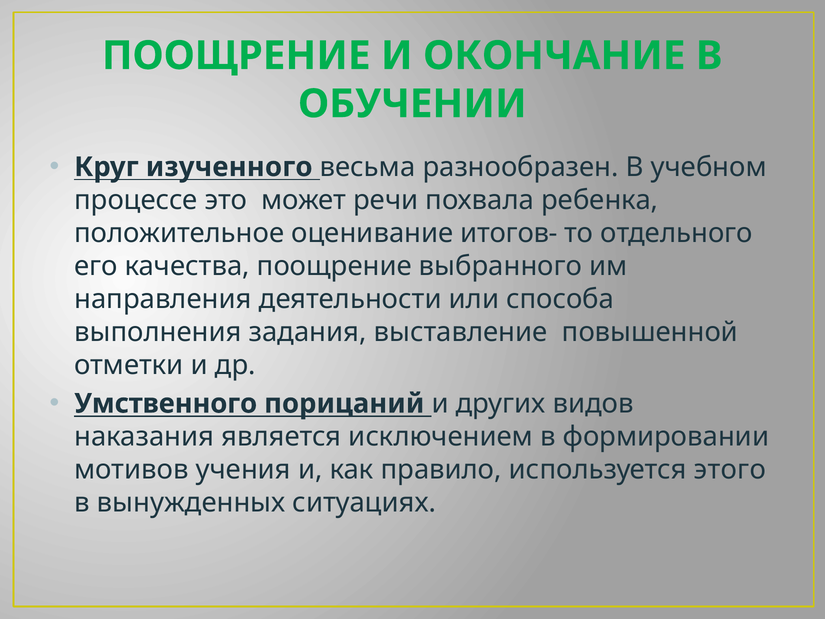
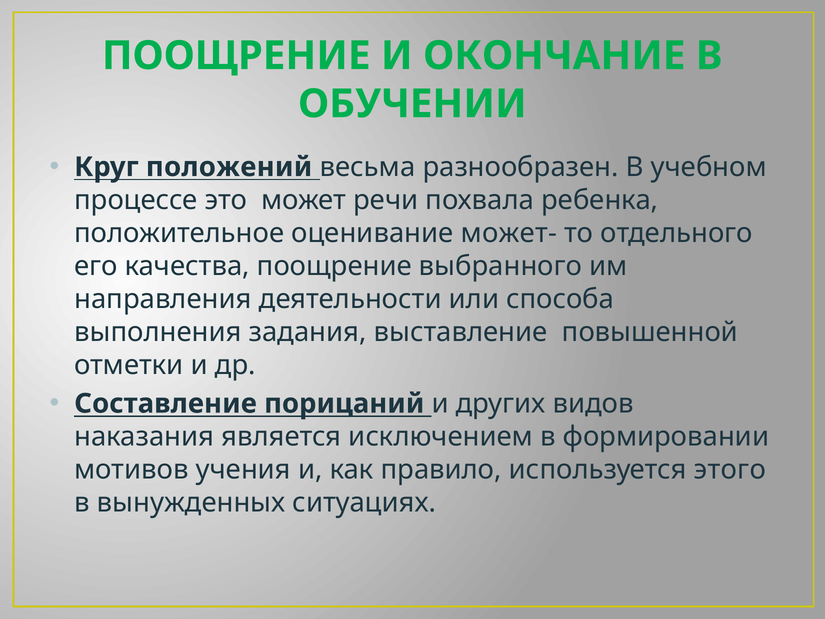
изученного: изученного -> положений (229, 167)
итогов-: итогов- -> может- (509, 233)
Умственного: Умственного -> Составление (166, 403)
